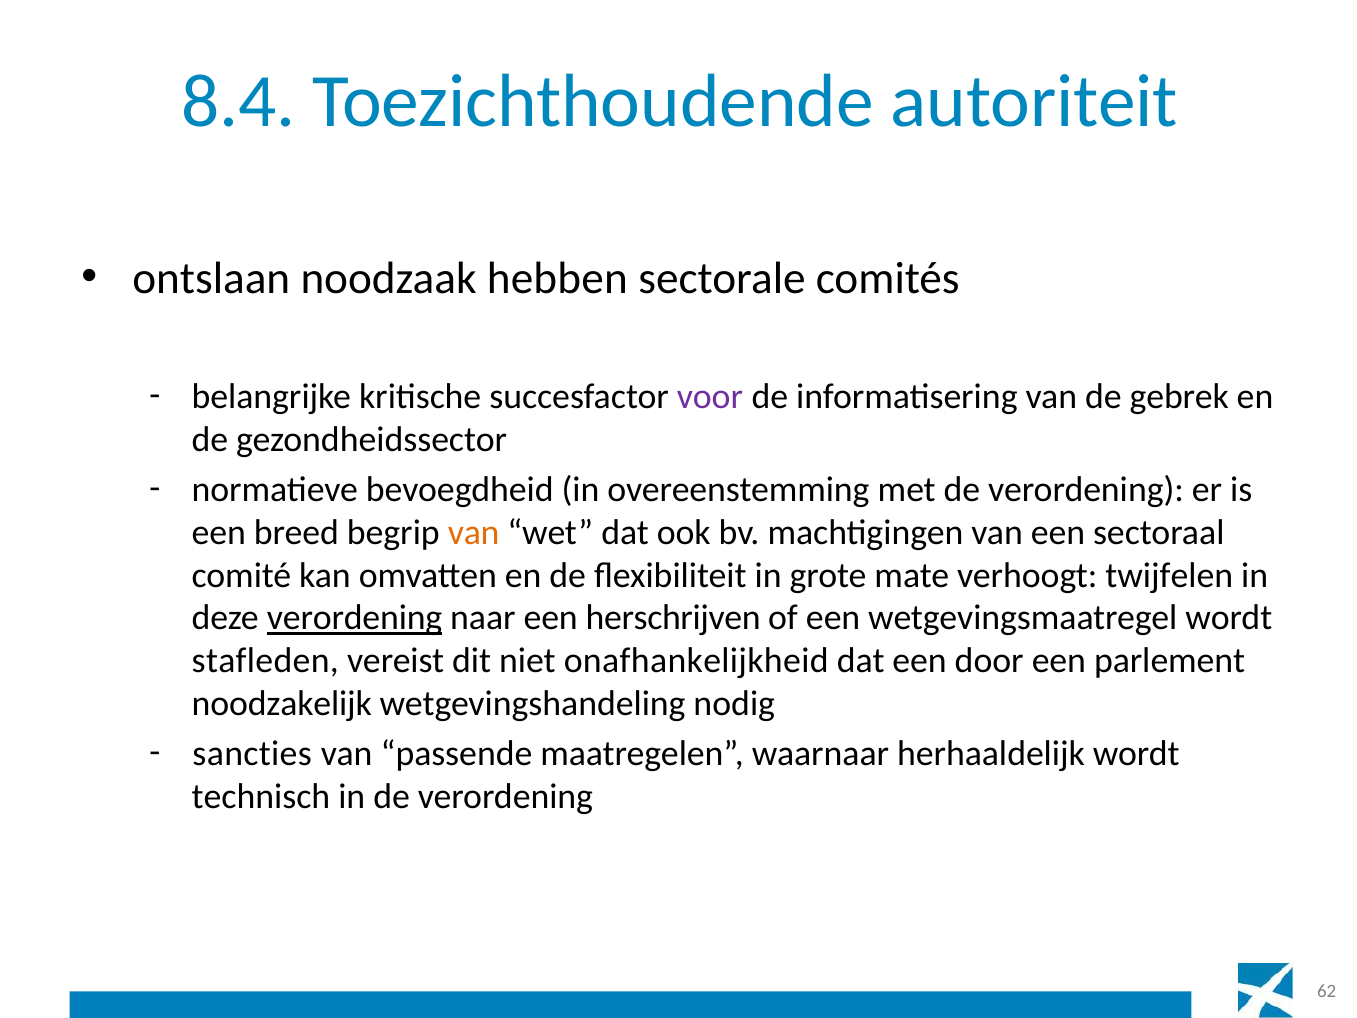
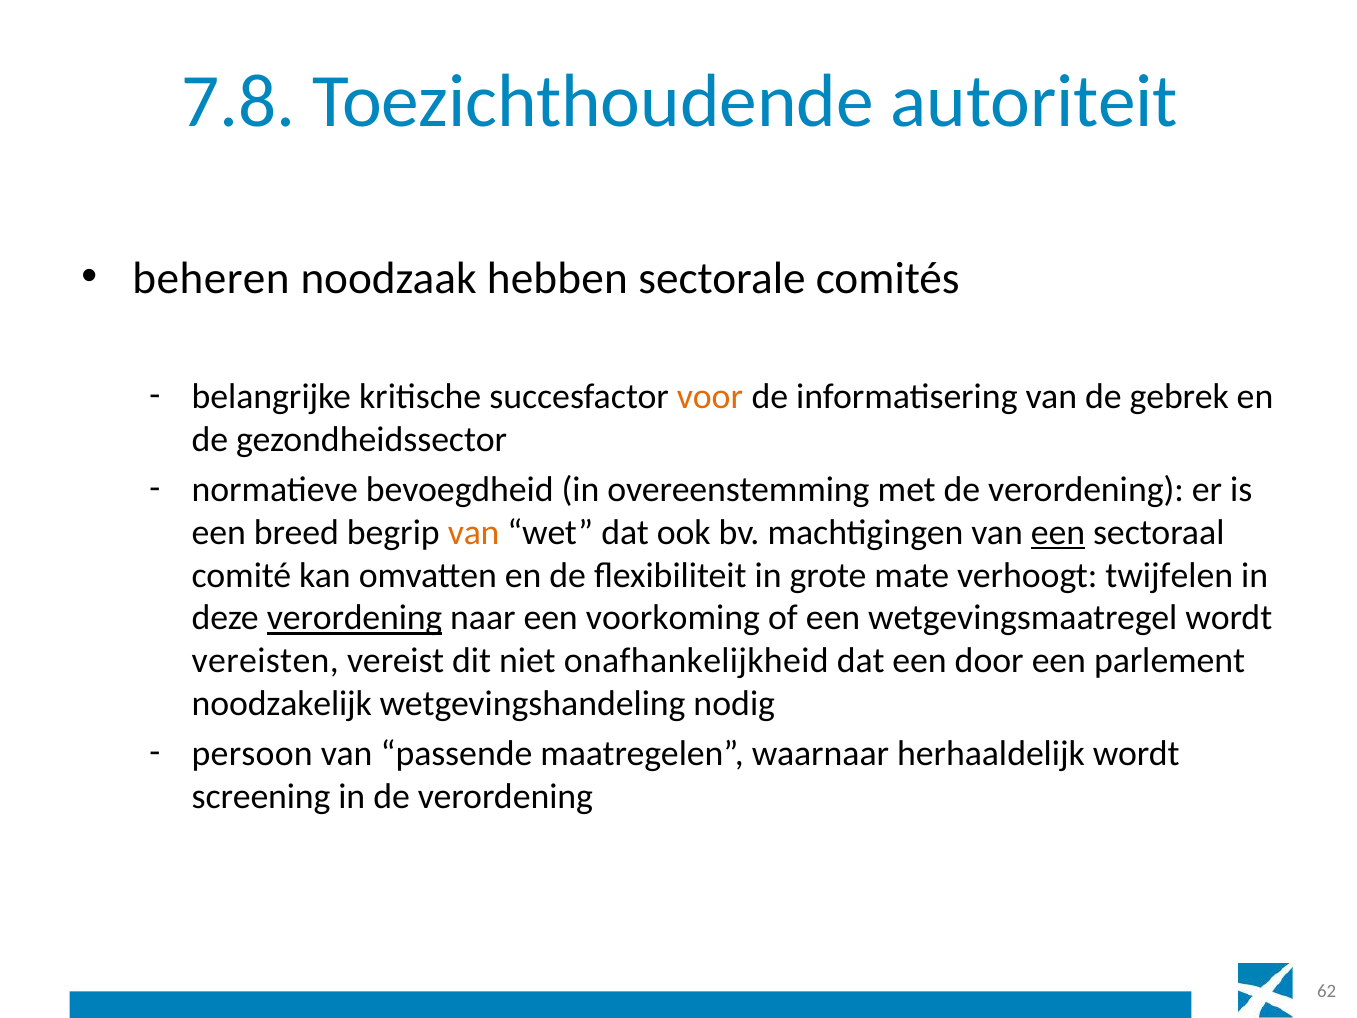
8.4: 8.4 -> 7.8 (238, 102)
ontslaan: ontslaan -> beheren (211, 278)
voor colour: purple -> orange (710, 396)
een underline: none -> present (1058, 532)
herschrijven: herschrijven -> voorkoming (673, 618)
stafleden: stafleden -> vereisten (265, 661)
sancties: sancties -> persoon (252, 754)
technisch: technisch -> screening (261, 797)
